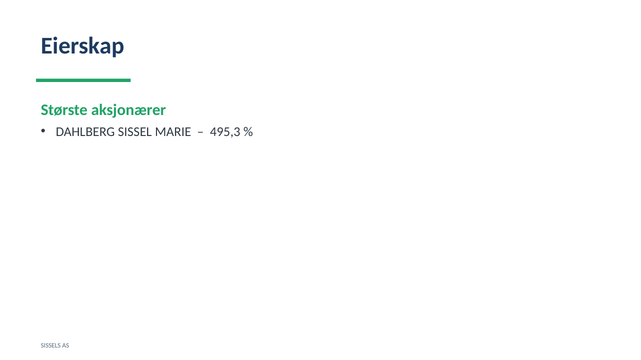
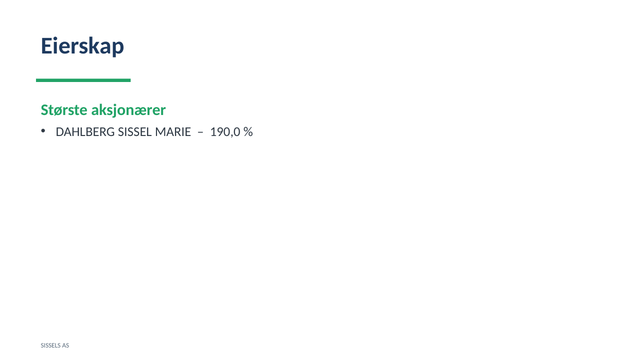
495,3: 495,3 -> 190,0 (225, 132)
